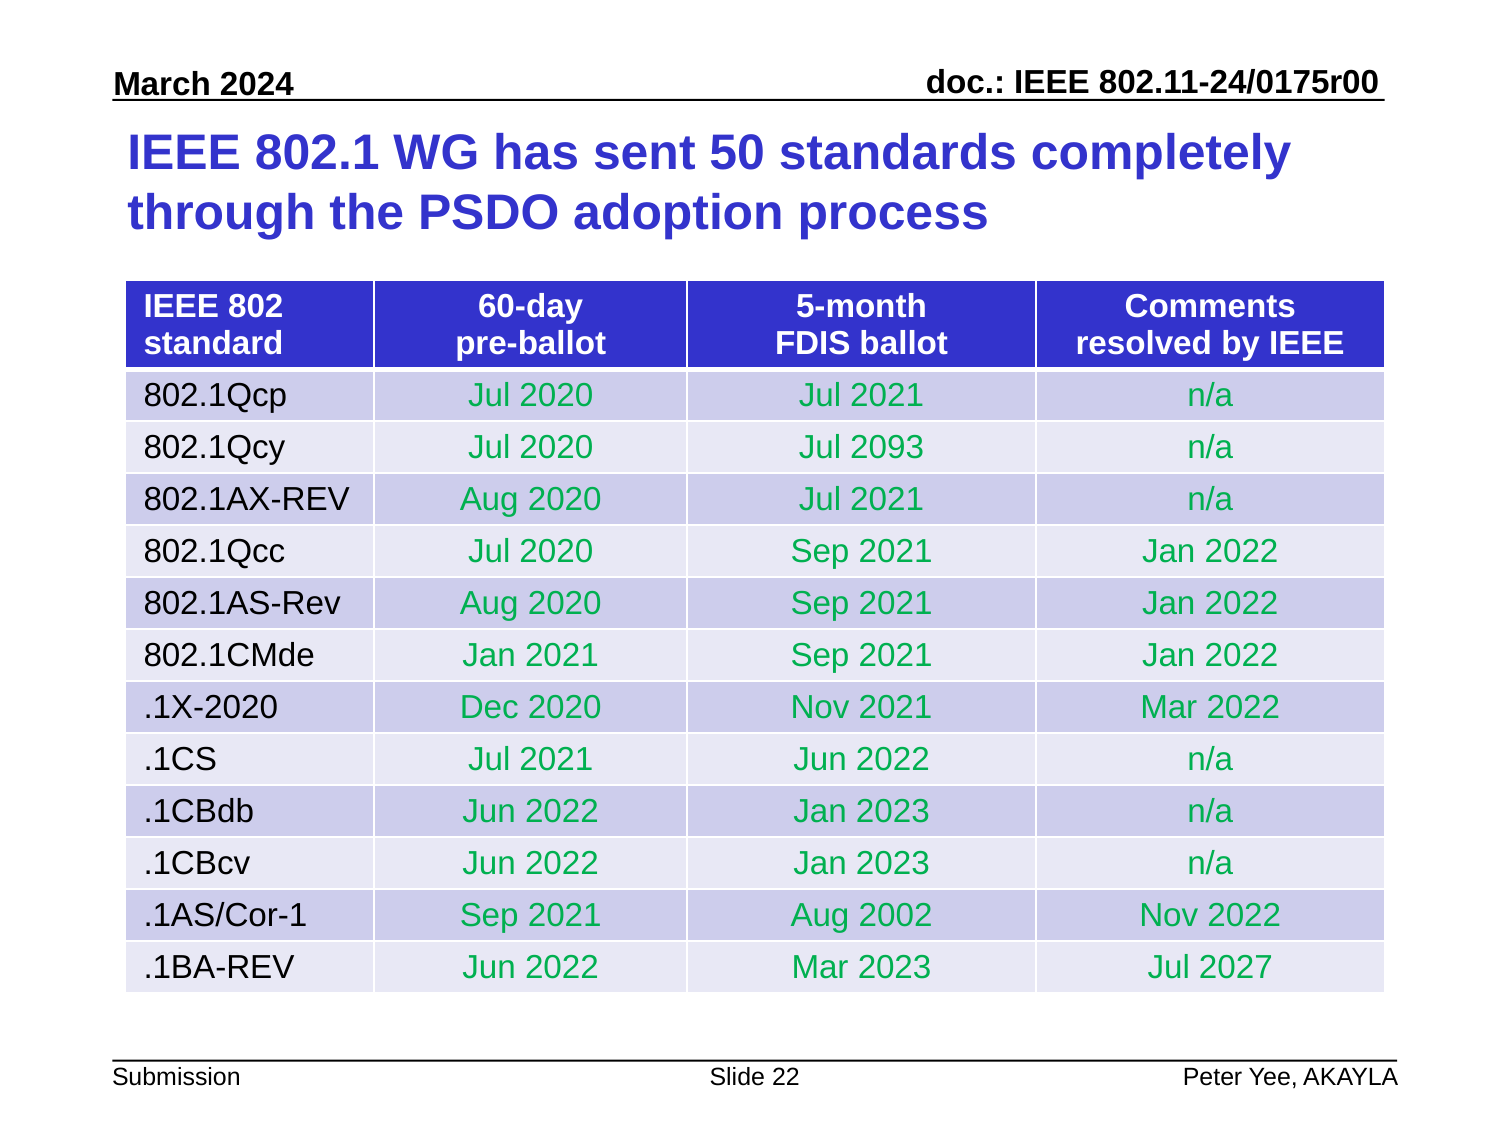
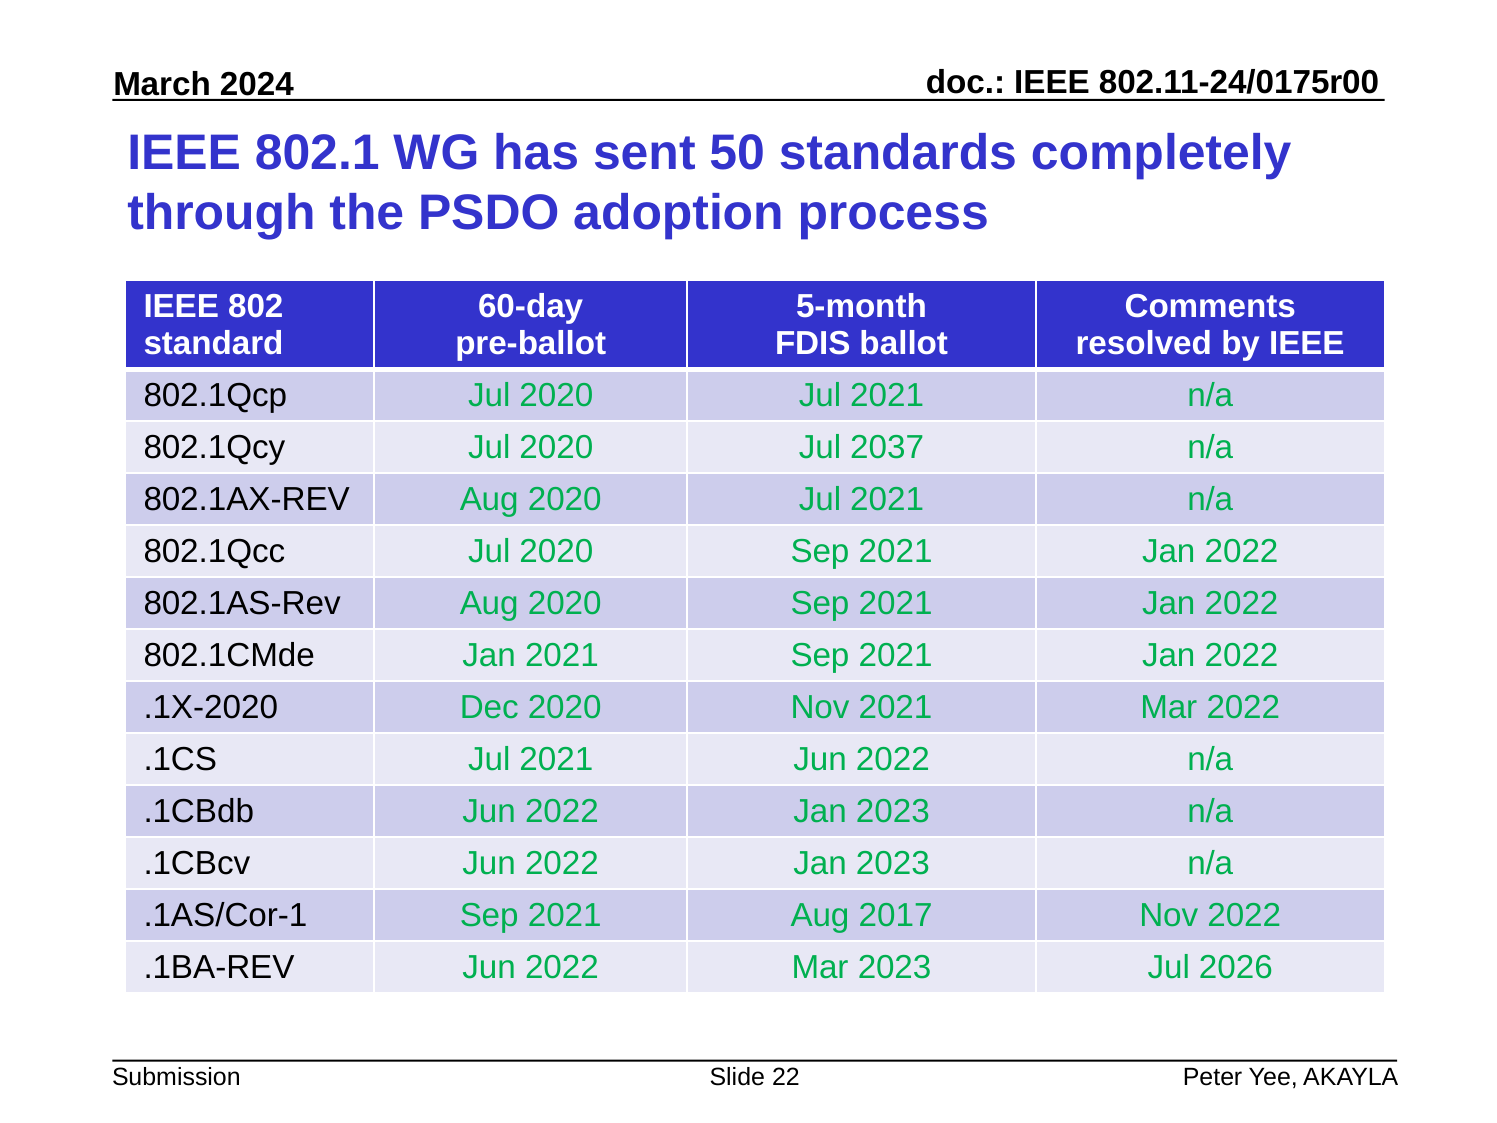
2093: 2093 -> 2037 (887, 448)
2002: 2002 -> 2017 (896, 916)
2027: 2027 -> 2026 (1236, 968)
